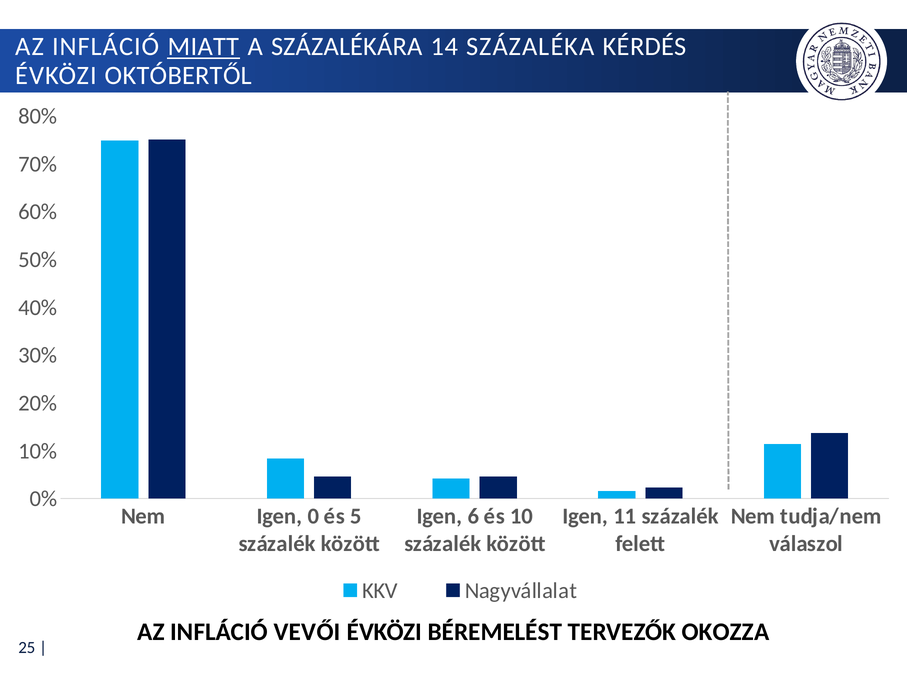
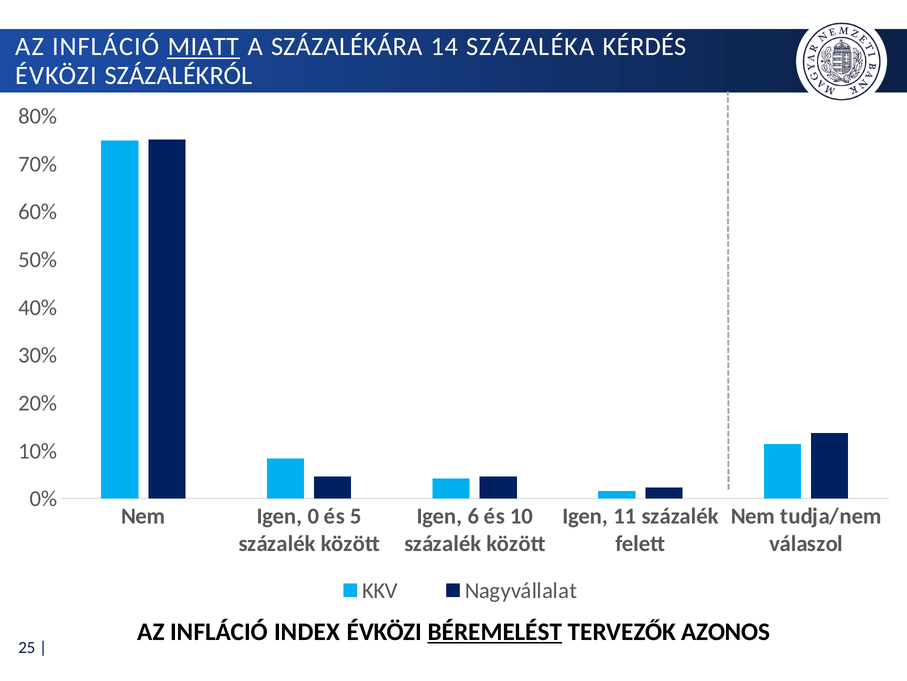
OKTÓBERTŐL: OKTÓBERTŐL -> SZÁZALÉKRÓL (179, 75)
VEVŐI: VEVŐI -> INDEX (307, 631)
BÉREMELÉST underline: none -> present (495, 631)
OKOZZA: OKOZZA -> AZONOS (726, 631)
